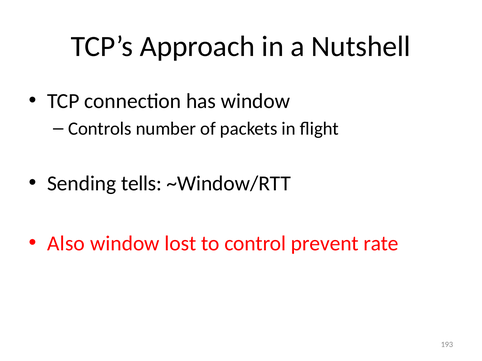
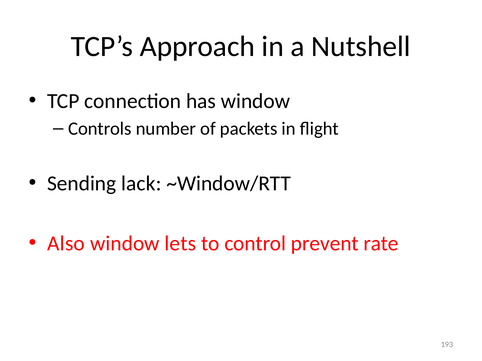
tells: tells -> lack (141, 184)
lost: lost -> lets (180, 244)
